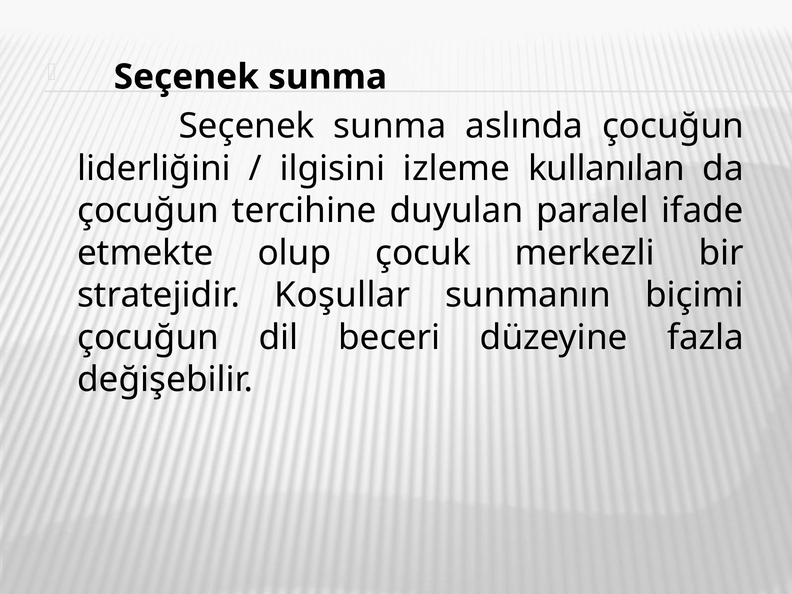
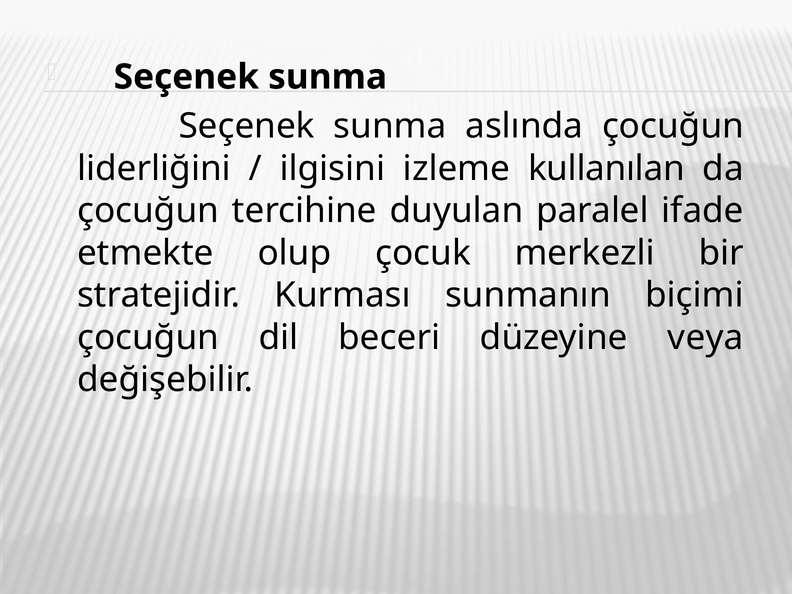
Koşullar: Koşullar -> Kurması (343, 295)
fazla: fazla -> veya (706, 338)
